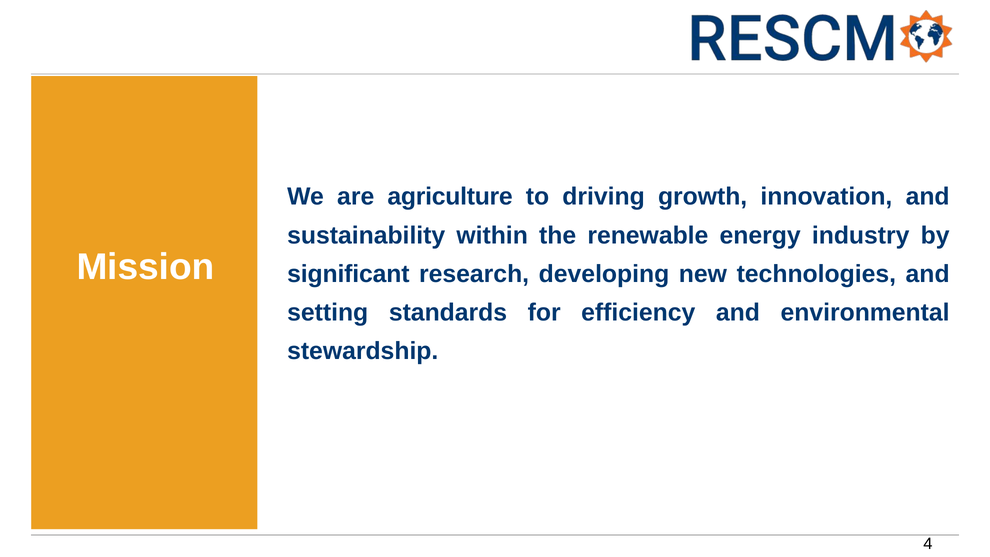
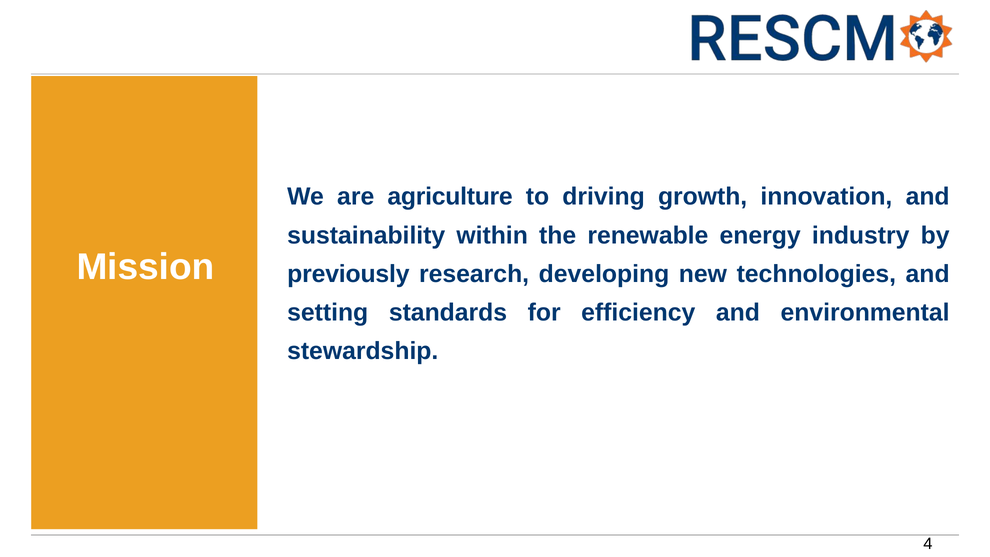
significant: significant -> previously (348, 274)
